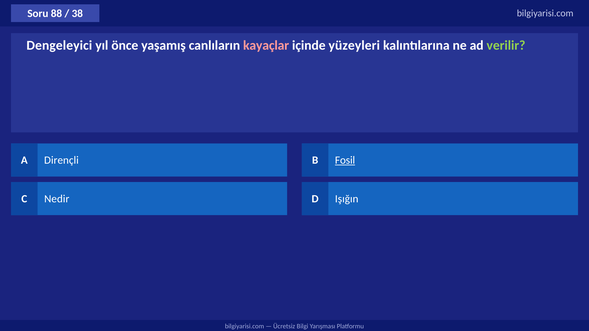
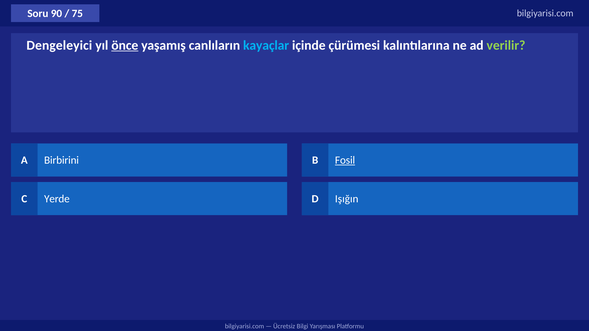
88: 88 -> 90 (56, 13)
38: 38 -> 75 (77, 13)
önce underline: none -> present (125, 45)
kayaçlar colour: pink -> light blue (266, 45)
yüzeyleri: yüzeyleri -> çürümesi (354, 45)
Dirençli: Dirençli -> Birbirini (62, 160)
Nedir: Nedir -> Yerde (57, 199)
